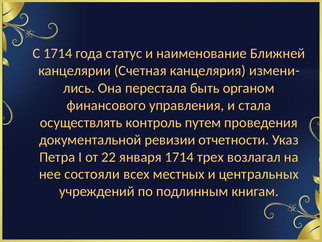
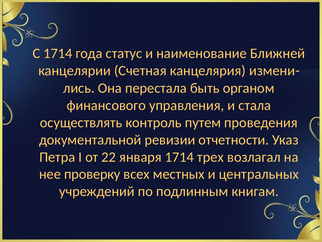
состояли: состояли -> проверку (92, 174)
